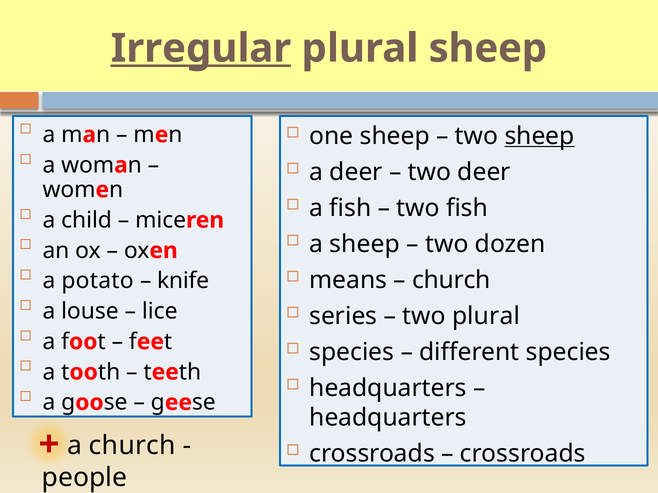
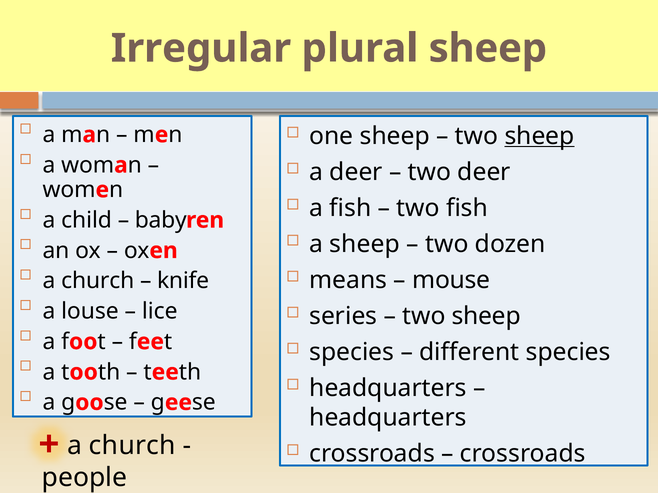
Irregular underline: present -> none (201, 48)
mice: mice -> baby (161, 220)
potato: potato -> church (98, 281)
church: church -> mouse (451, 280)
plural: plural -> sheep (486, 316)
